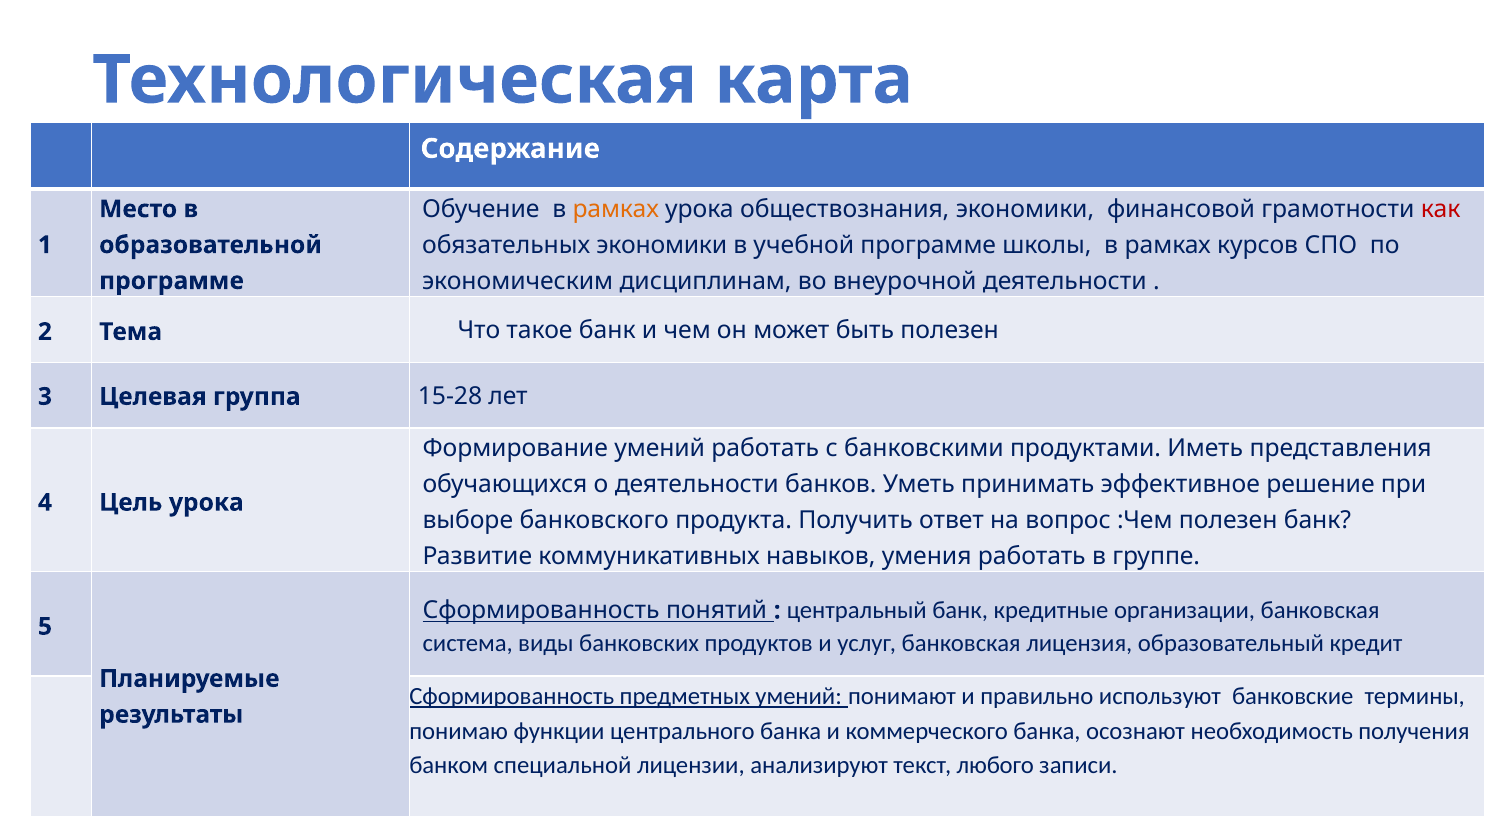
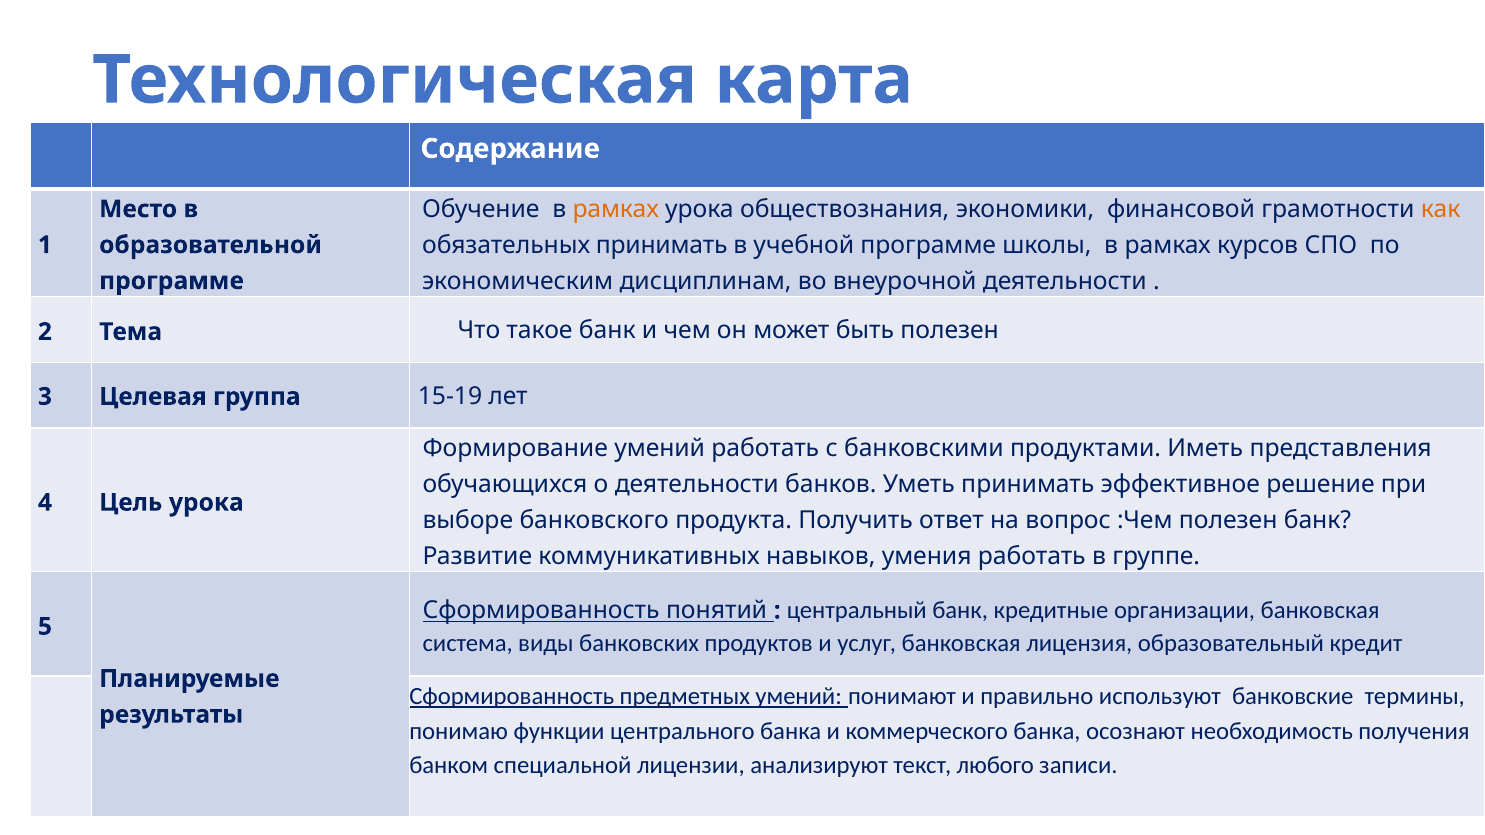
как colour: red -> orange (1441, 209)
обязательных экономики: экономики -> принимать (662, 245)
15-28: 15-28 -> 15-19 (450, 397)
